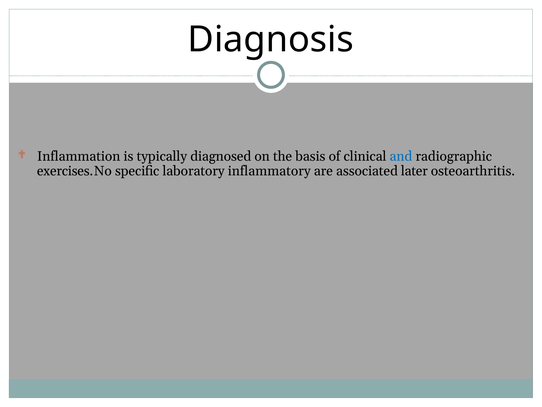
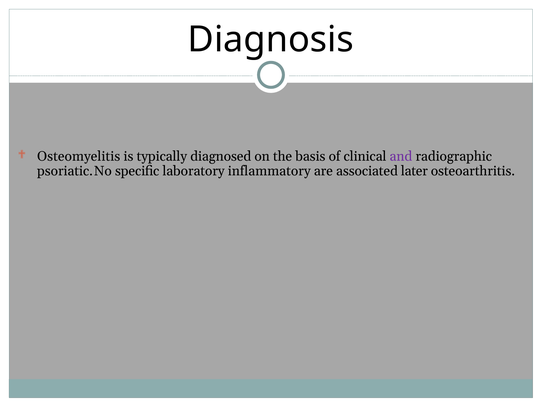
Inflammation: Inflammation -> Osteomyelitis (79, 156)
and colour: blue -> purple (401, 156)
exercises: exercises -> psoriatic (65, 171)
